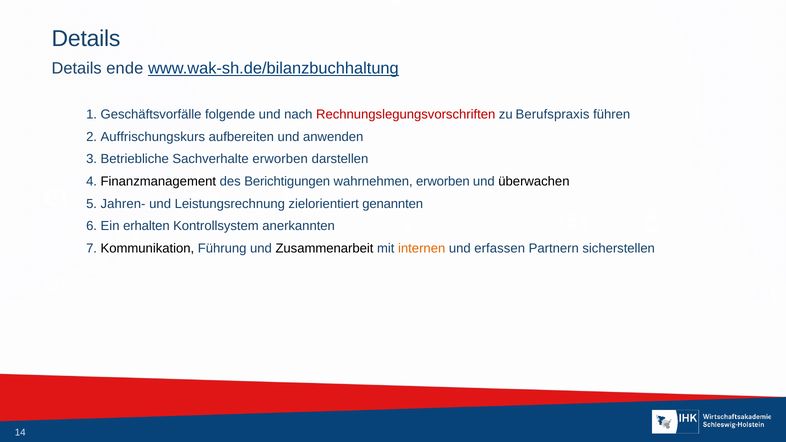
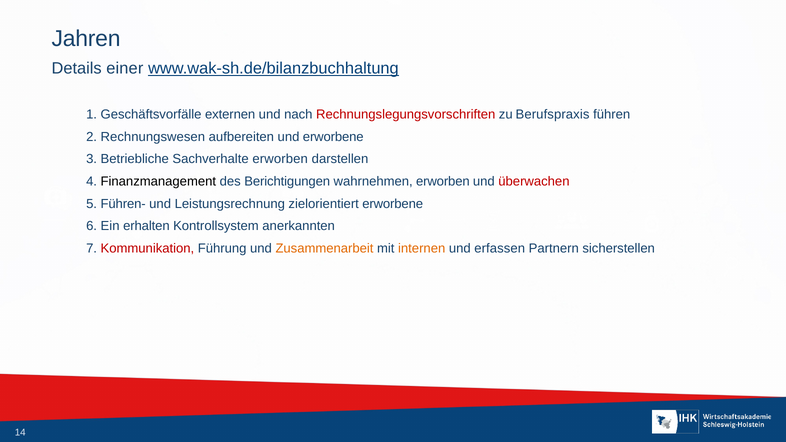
Details: Details -> Jahren (86, 39)
ende: ende -> einer (125, 68)
folgende: folgende -> externen (230, 114)
Auffrischungskurs: Auffrischungskurs -> Rechnungswesen (153, 137)
und anwenden: anwenden -> erworbene (333, 137)
überwachen colour: black -> red (534, 181)
Jahren-: Jahren- -> Führen- (123, 204)
zielorientiert genannten: genannten -> erworbene (393, 204)
Kommunikation colour: black -> red (147, 248)
Zusammenarbeit colour: black -> orange (324, 248)
